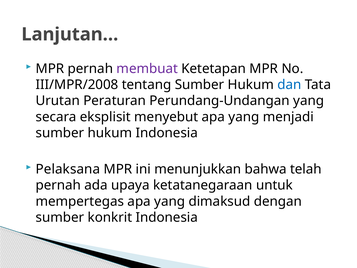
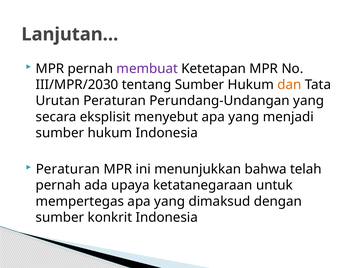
III/MPR/2008: III/MPR/2008 -> III/MPR/2030 (77, 85)
dan colour: blue -> orange (289, 85)
Pelaksana: Pelaksana -> Peraturan (68, 169)
